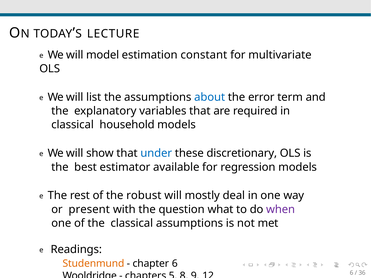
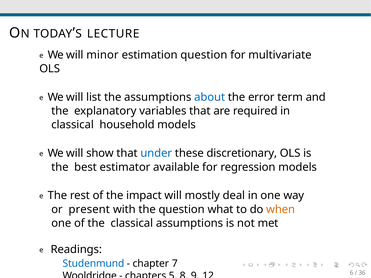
model: model -> minor (102, 55)
estimation constant: constant -> question (204, 55)
robust: robust -> impact (144, 196)
when colour: purple -> orange (281, 210)
Studenmund colour: orange -> blue (93, 264)
chapter 6: 6 -> 7 (175, 264)
